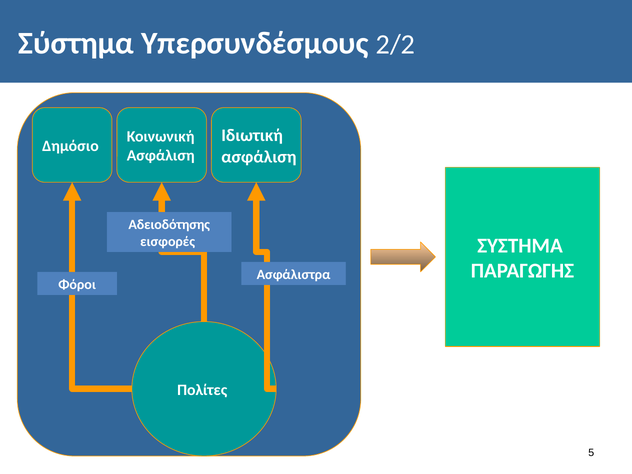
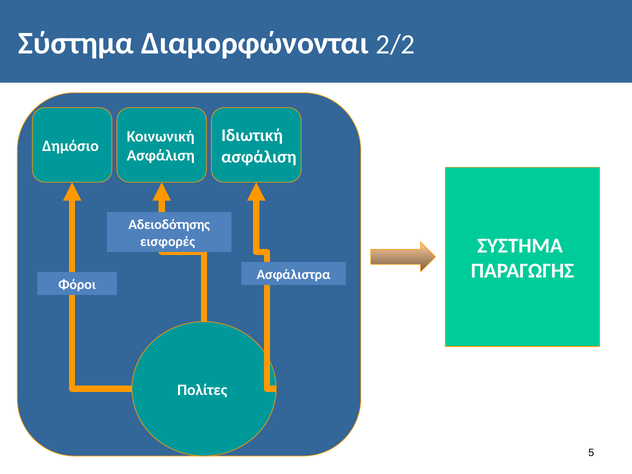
Υπερσυνδέσμους: Υπερσυνδέσμους -> Διαμορφώνονται (255, 44)
